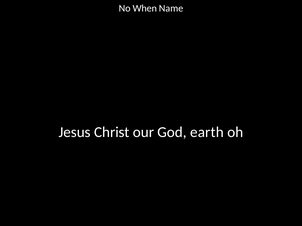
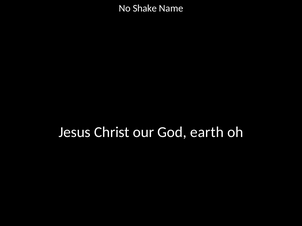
When: When -> Shake (145, 8)
